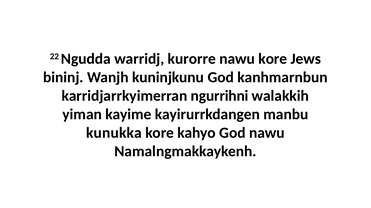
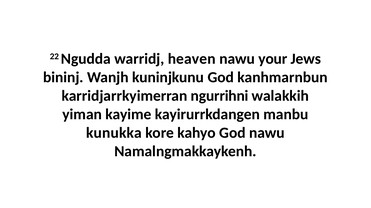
kurorre: kurorre -> heaven (192, 59)
nawu kore: kore -> your (273, 59)
